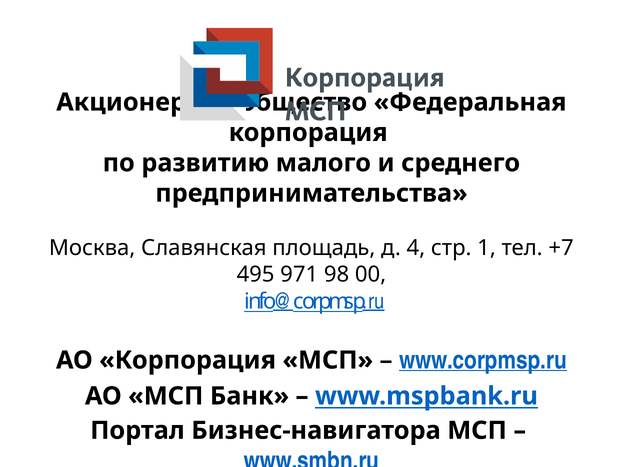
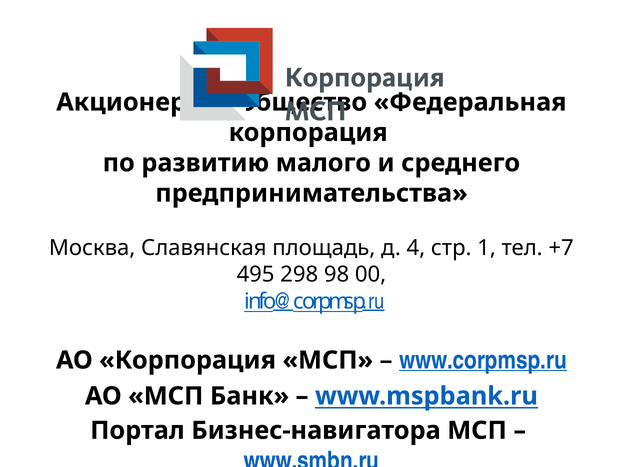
971: 971 -> 298 (299, 275)
